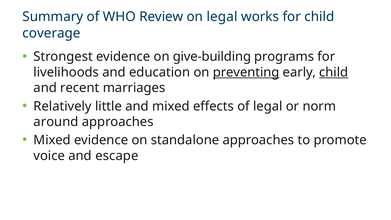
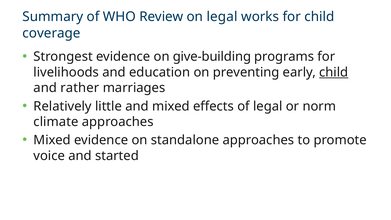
preventing underline: present -> none (246, 72)
recent: recent -> rather (80, 88)
around: around -> climate (56, 122)
escape: escape -> started (117, 156)
